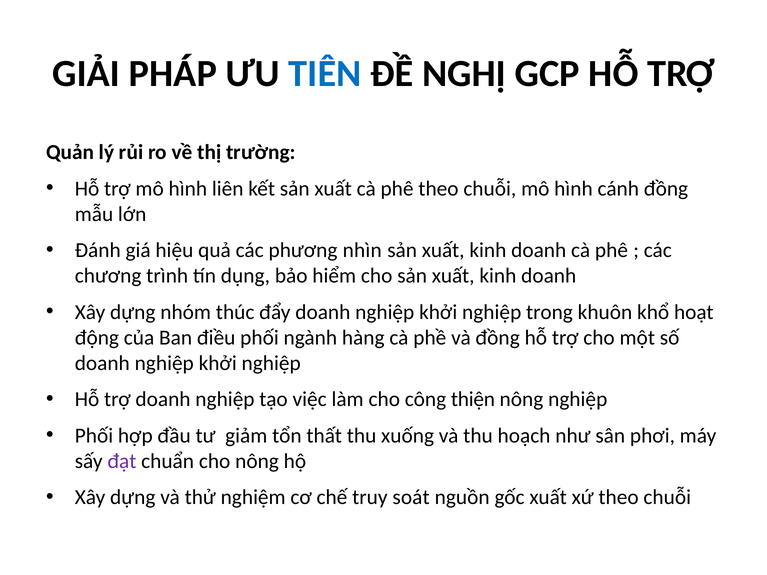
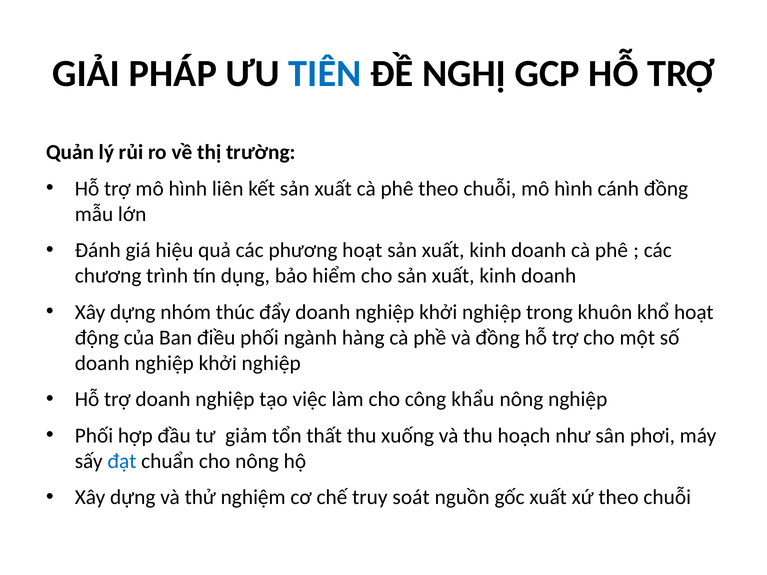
phương nhìn: nhìn -> hoạt (362, 250)
thiện: thiện -> khẩu (473, 400)
đạt colour: purple -> blue (122, 461)
